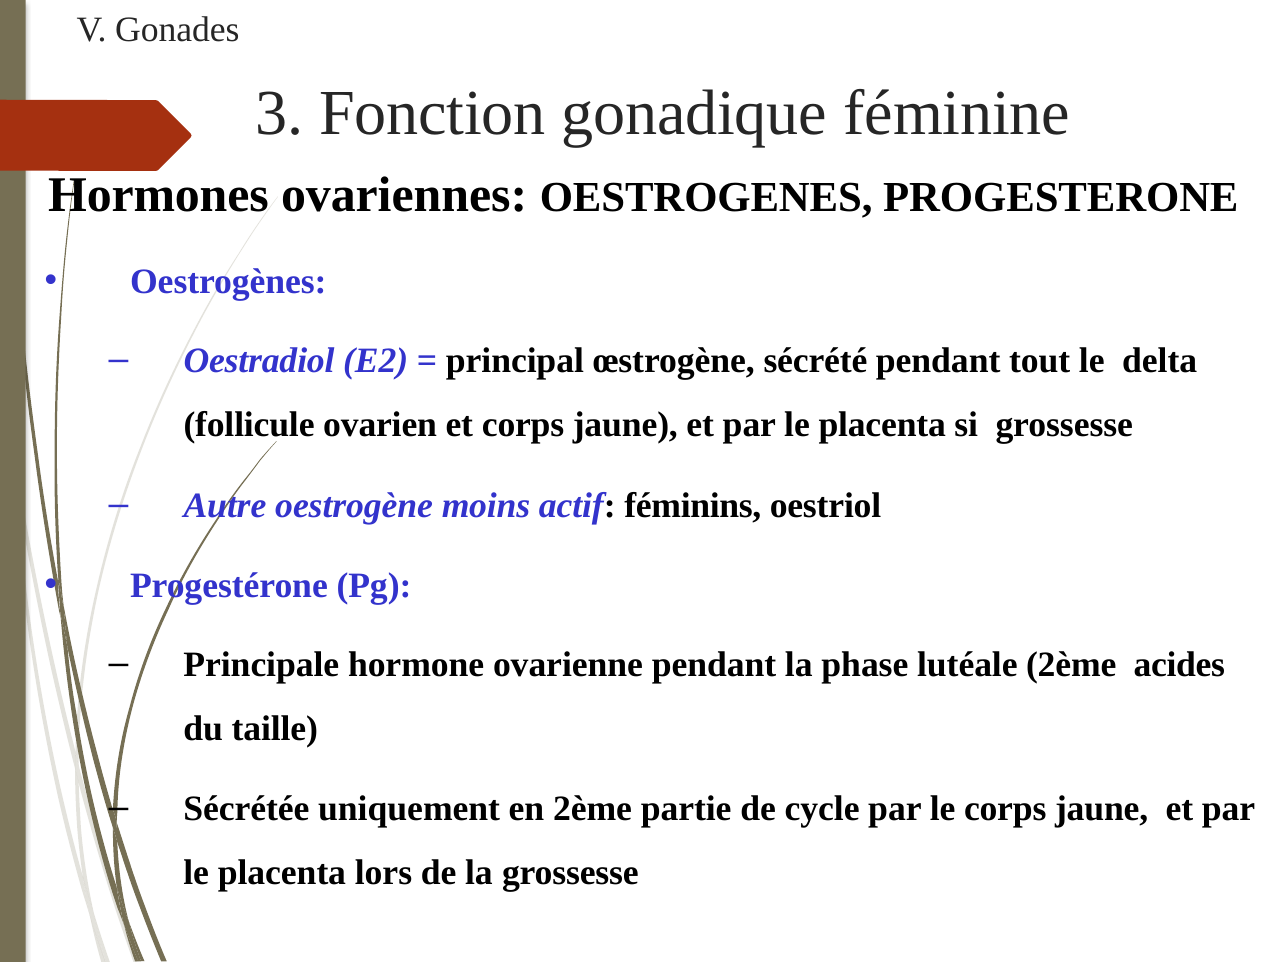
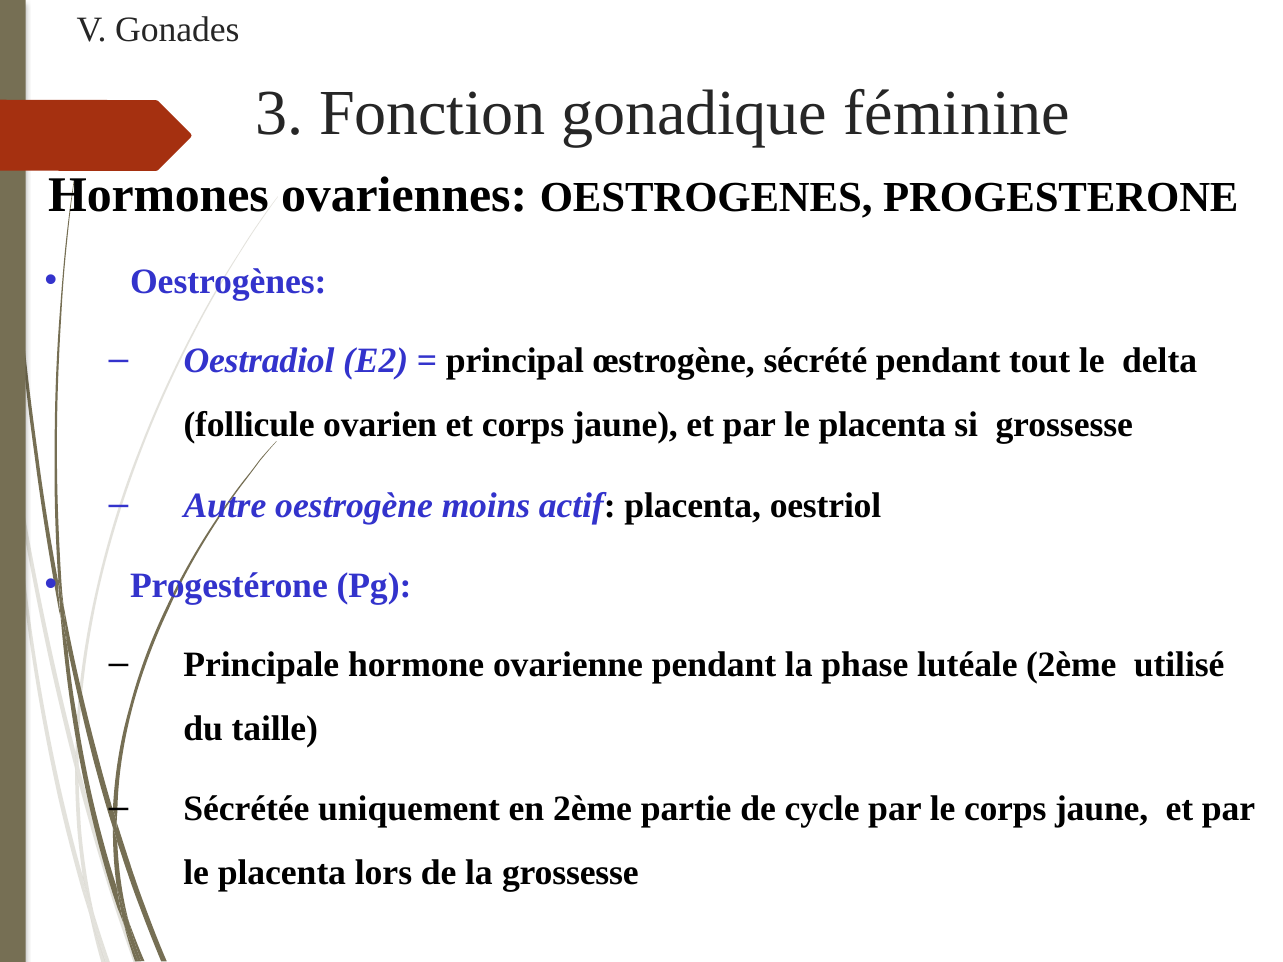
actif féminins: féminins -> placenta (693, 506)
acides: acides -> utilisé (1179, 665)
